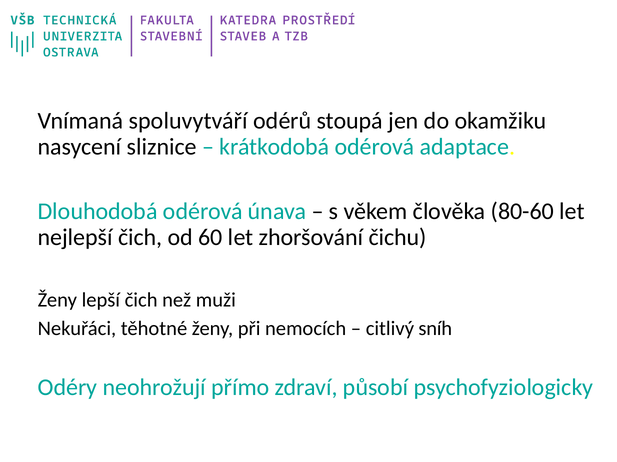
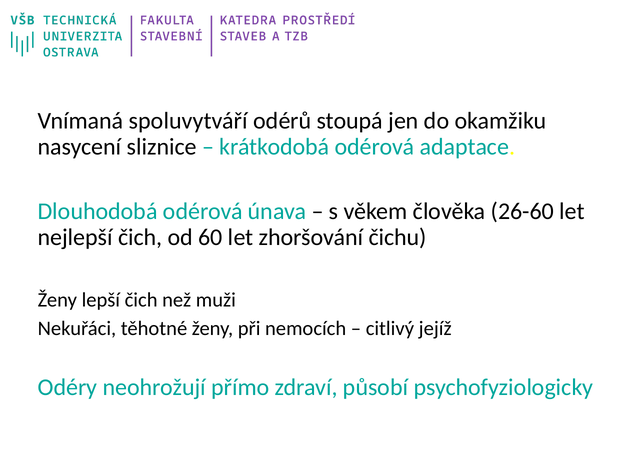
80-60: 80-60 -> 26-60 (522, 212)
sníh: sníh -> jejíž (435, 329)
